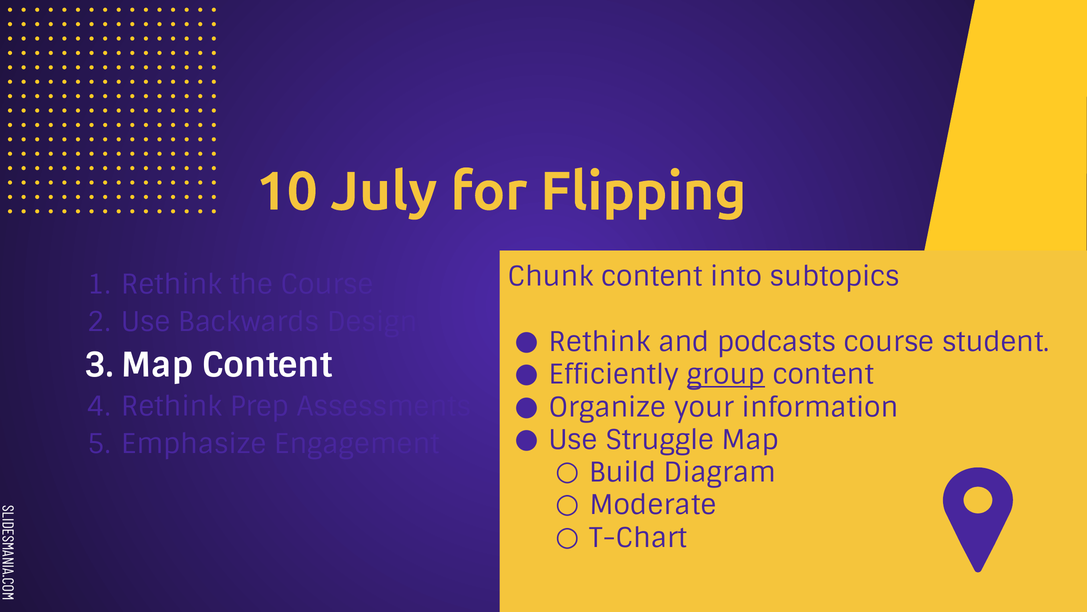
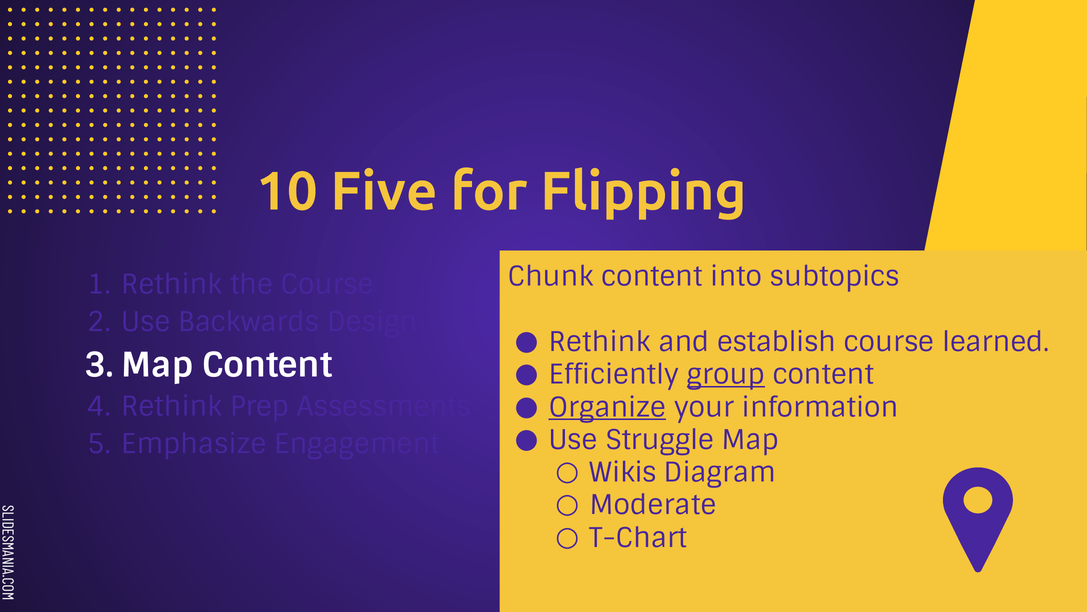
July: July -> Five (384, 191)
podcasts: podcasts -> establish (777, 342)
student: student -> learned (996, 342)
Organize underline: none -> present (607, 407)
Build: Build -> Wikis (623, 472)
